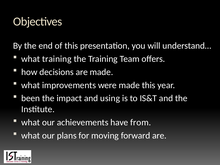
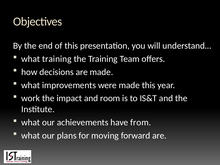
been: been -> work (31, 98)
using: using -> room (110, 98)
